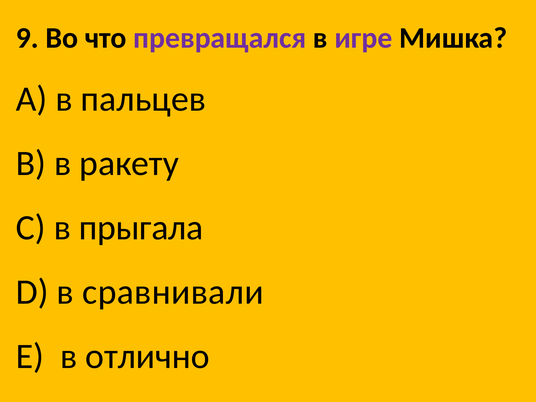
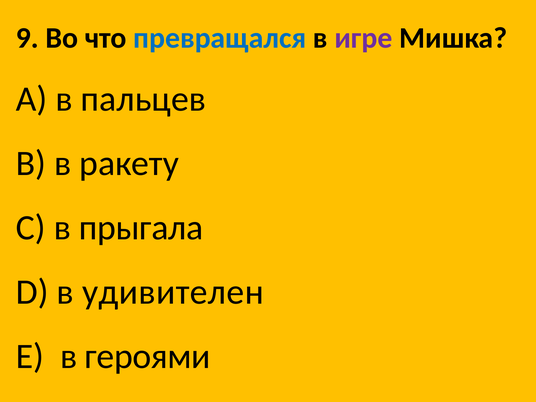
превращался colour: purple -> blue (220, 38)
сравнивали: сравнивали -> удивителен (173, 292)
отлично: отлично -> героями (148, 356)
